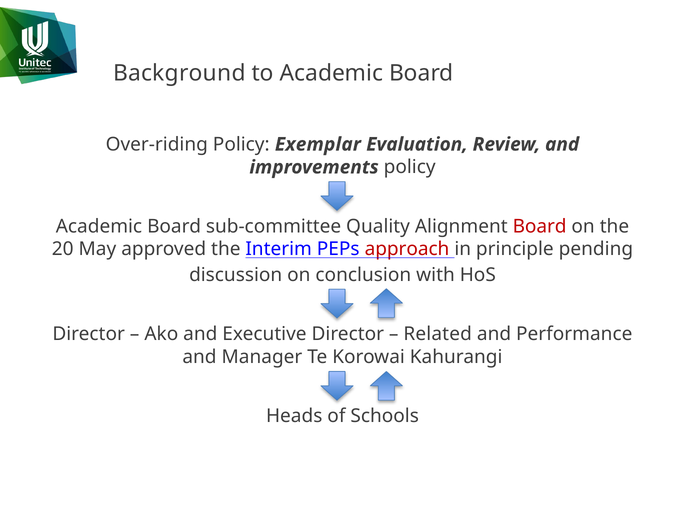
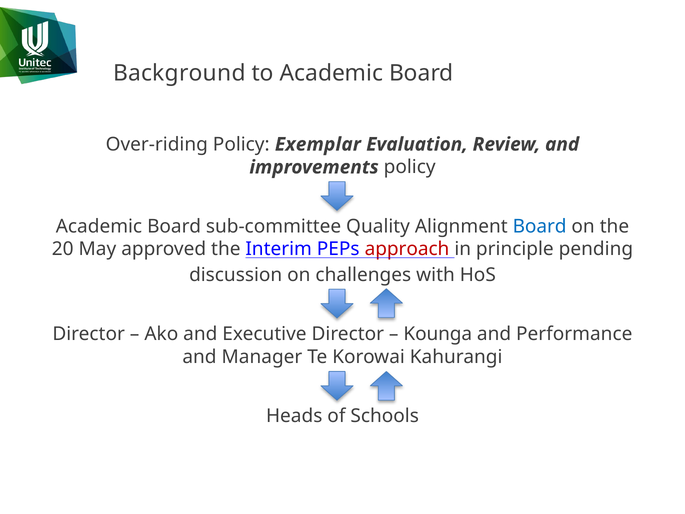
Board colour: red -> blue (540, 226)
conclusion: conclusion -> challenges (363, 275)
Related: Related -> Kounga (438, 334)
